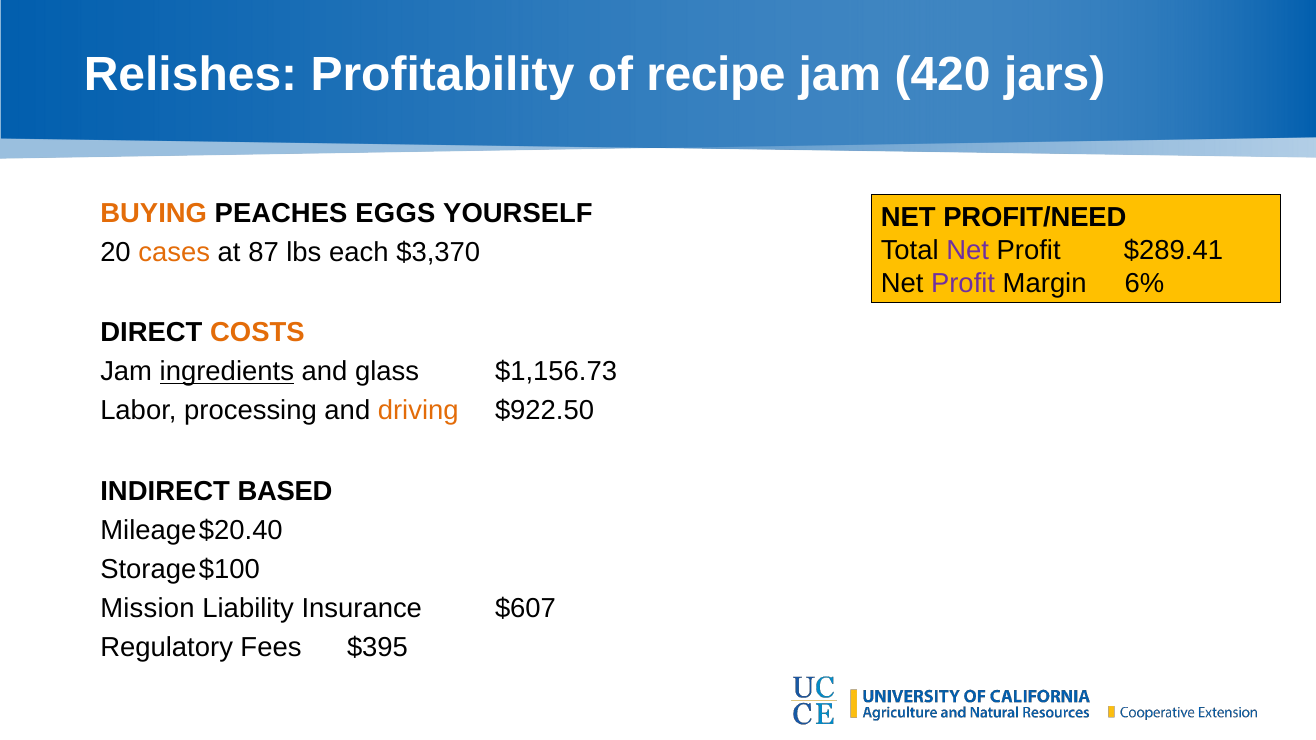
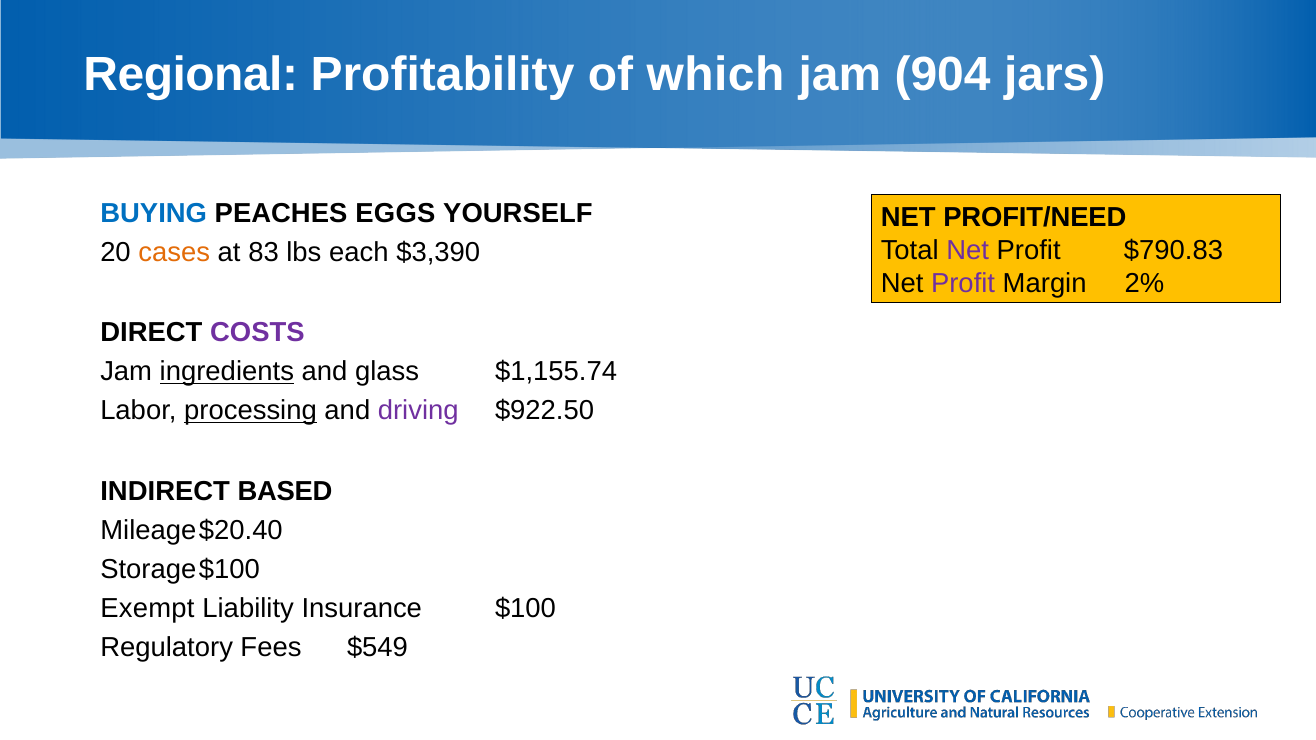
Relishes: Relishes -> Regional (191, 75)
recipe: recipe -> which (716, 75)
420: 420 -> 904 (943, 75)
BUYING colour: orange -> blue (154, 213)
$289.41: $289.41 -> $790.83 (1173, 250)
87: 87 -> 83 (264, 252)
$3,370: $3,370 -> $3,390 (438, 252)
6%: 6% -> 2% (1145, 283)
COSTS colour: orange -> purple (257, 333)
$1,156.73: $1,156.73 -> $1,155.74 (556, 372)
processing underline: none -> present (250, 411)
driving colour: orange -> purple (418, 411)
Mission: Mission -> Exempt (147, 609)
$607: $607 -> $100 (525, 609)
$395: $395 -> $549 (377, 648)
